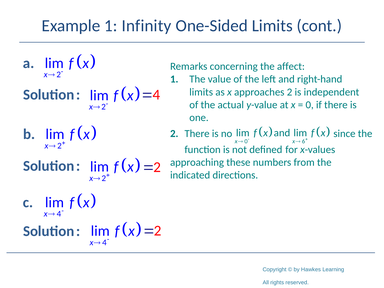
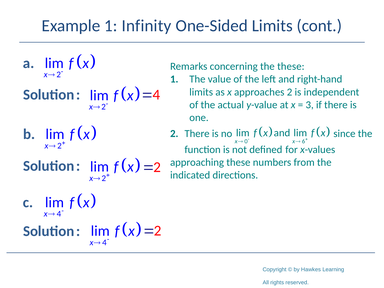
the affect: affect -> these (291, 66)
0: 0 -> 3 (310, 105)
